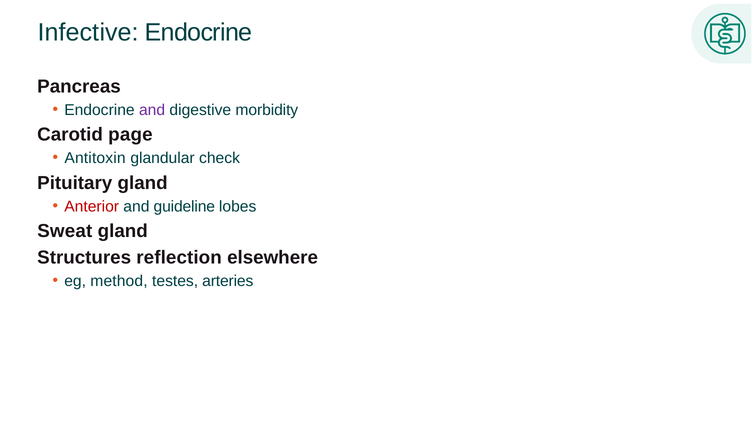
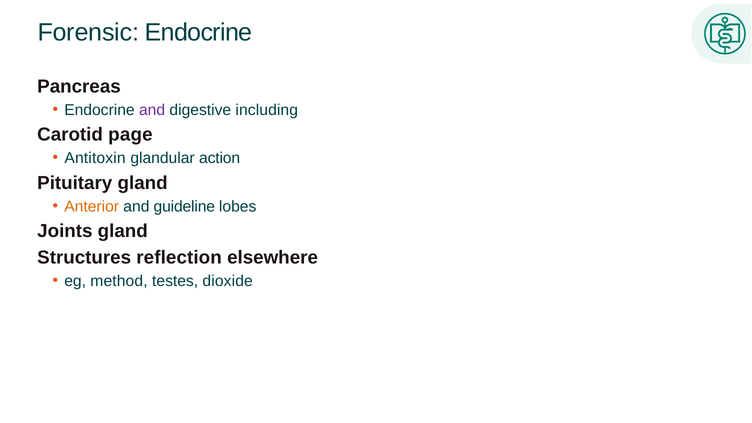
Infective: Infective -> Forensic (88, 32)
morbidity: morbidity -> including (267, 110)
check: check -> action (220, 158)
Anterior colour: red -> orange (92, 206)
Sweat: Sweat -> Joints (65, 231)
arteries: arteries -> dioxide (228, 281)
